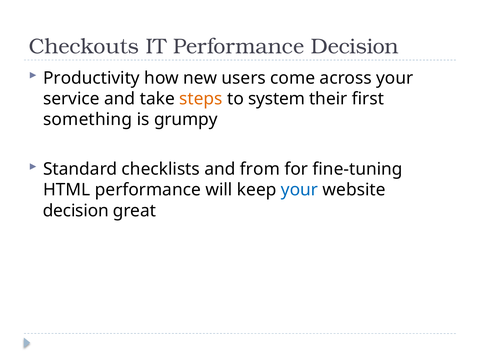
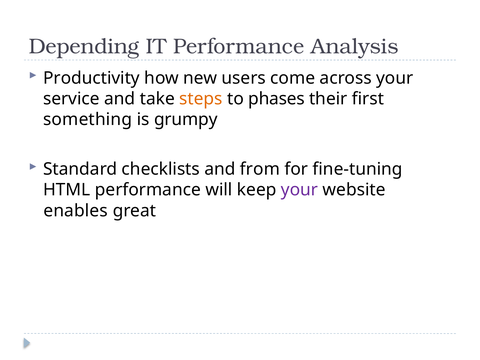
Checkouts: Checkouts -> Depending (84, 46)
Performance Decision: Decision -> Analysis (355, 46)
system: system -> phases (277, 99)
your colour: blue -> purple (300, 190)
decision: decision -> enables (76, 211)
